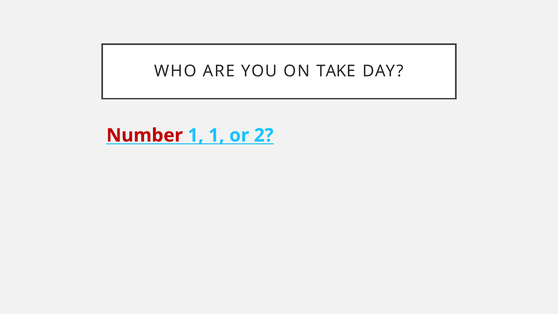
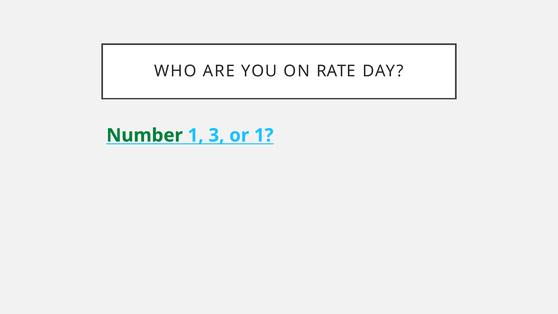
TAKE: TAKE -> RATE (336, 71)
Number colour: red -> green (145, 135)
1 1: 1 -> 3 (216, 135)
or 2: 2 -> 1 (264, 135)
